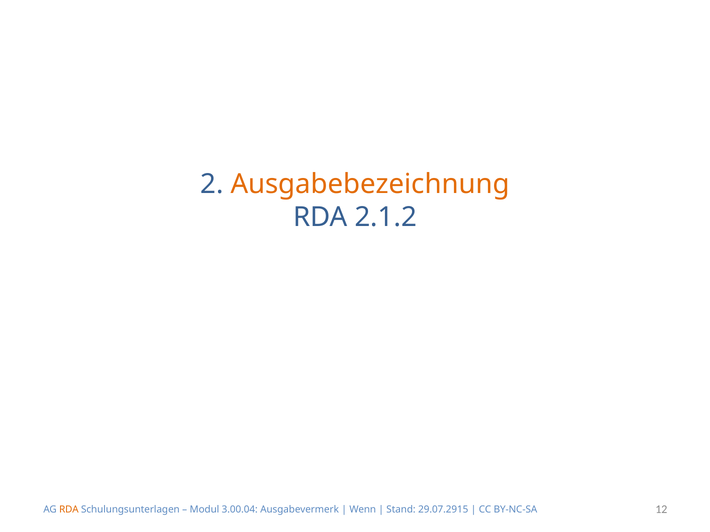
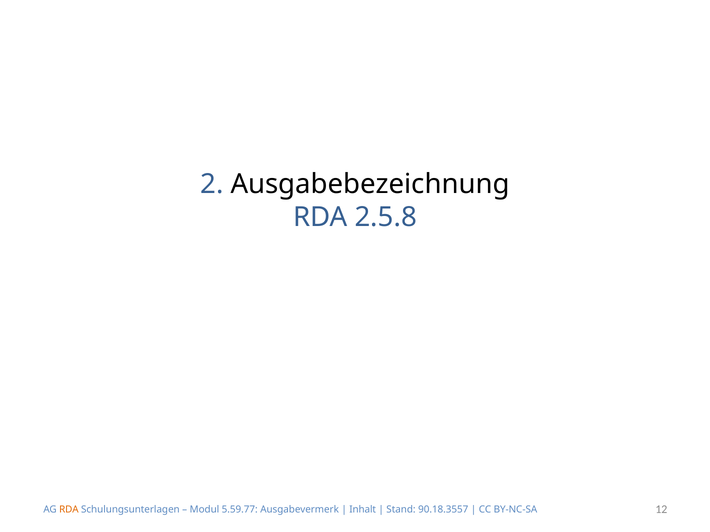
Ausgabebezeichnung colour: orange -> black (370, 184)
2.1.2: 2.1.2 -> 2.5.8 (386, 217)
3.00.04: 3.00.04 -> 5.59.77 (240, 510)
Wenn: Wenn -> Inhalt (363, 510)
29.07.2915: 29.07.2915 -> 90.18.3557 (443, 510)
